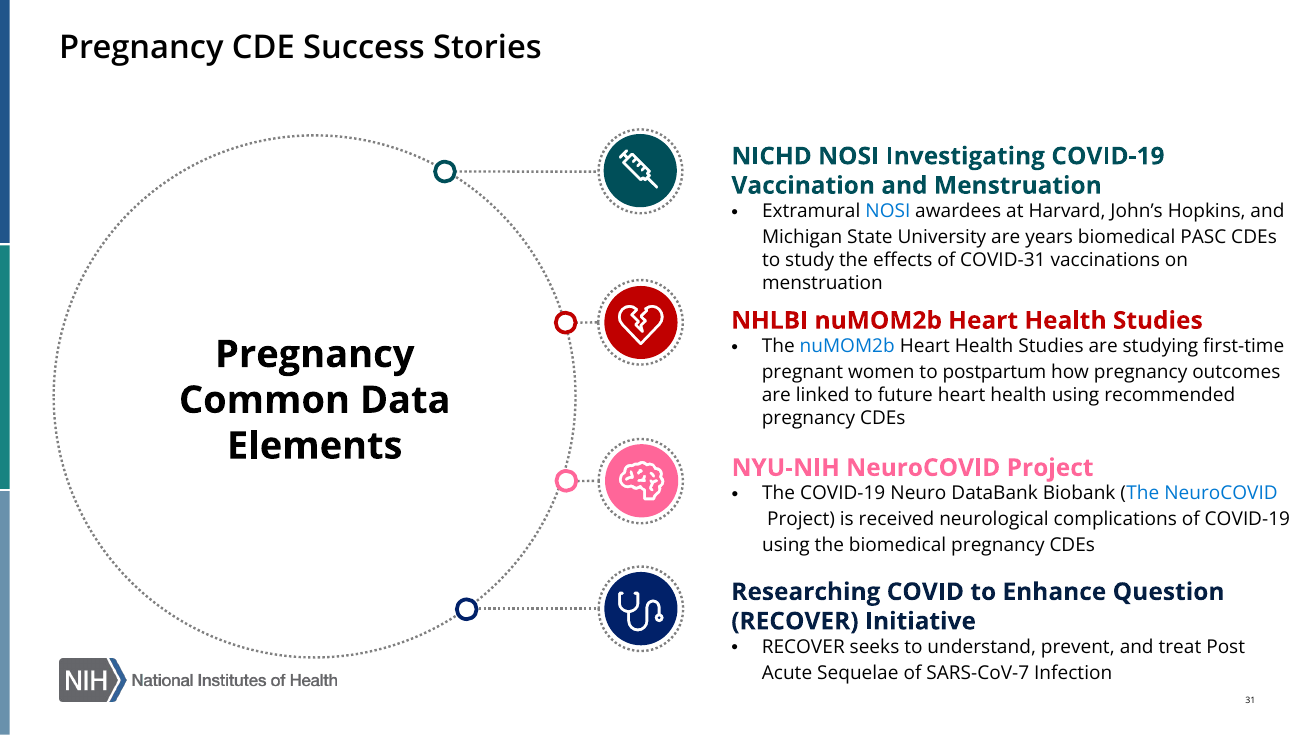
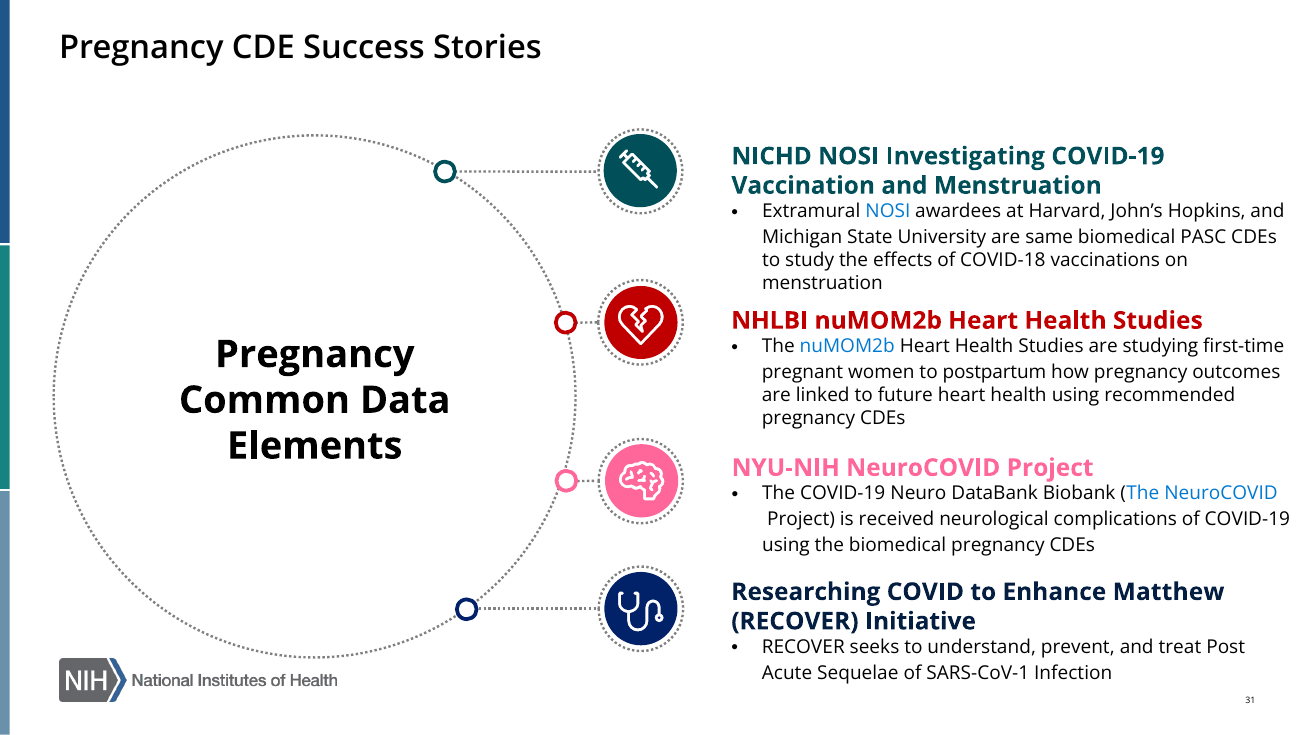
years: years -> same (1049, 237)
COVID-31: COVID-31 -> COVID-18 (1003, 260)
Question: Question -> Matthew (1169, 592)
SARS-CoV-7: SARS-CoV-7 -> SARS-CoV-1 (978, 673)
